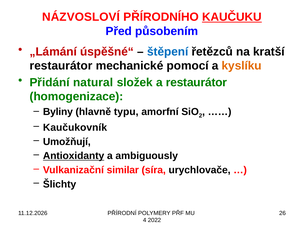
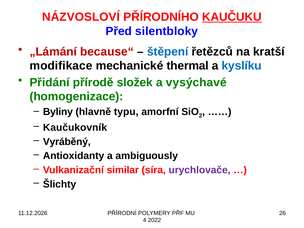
působením: působením -> silentbloky (167, 31)
úspěšné“: úspěšné“ -> because“ (107, 52)
restaurátor: restaurátor -> modifikace (61, 66)
pomocí: pomocí -> thermal (188, 66)
kyslíku colour: orange -> blue (242, 66)
natural: natural -> přírodě (93, 82)
a restaurátor: restaurátor -> vysýchavé (196, 82)
Umožňují: Umožňují -> Vyráběný (67, 142)
Antioxidanty underline: present -> none (74, 156)
urychlovače colour: black -> purple (200, 170)
